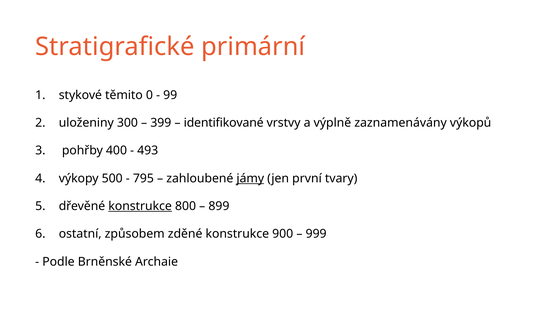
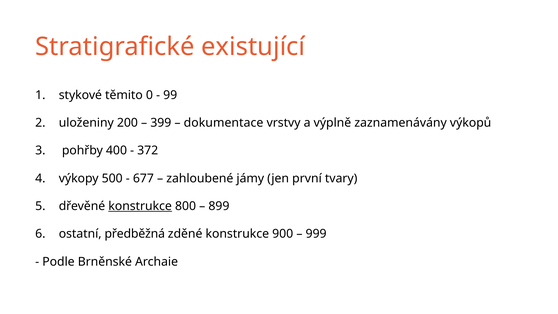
primární: primární -> existující (253, 47)
300: 300 -> 200 (127, 123)
identifikované: identifikované -> dokumentace (224, 123)
493: 493 -> 372 (148, 151)
795: 795 -> 677 (143, 178)
jámy underline: present -> none (250, 178)
způsobem: způsobem -> předběžná (135, 234)
